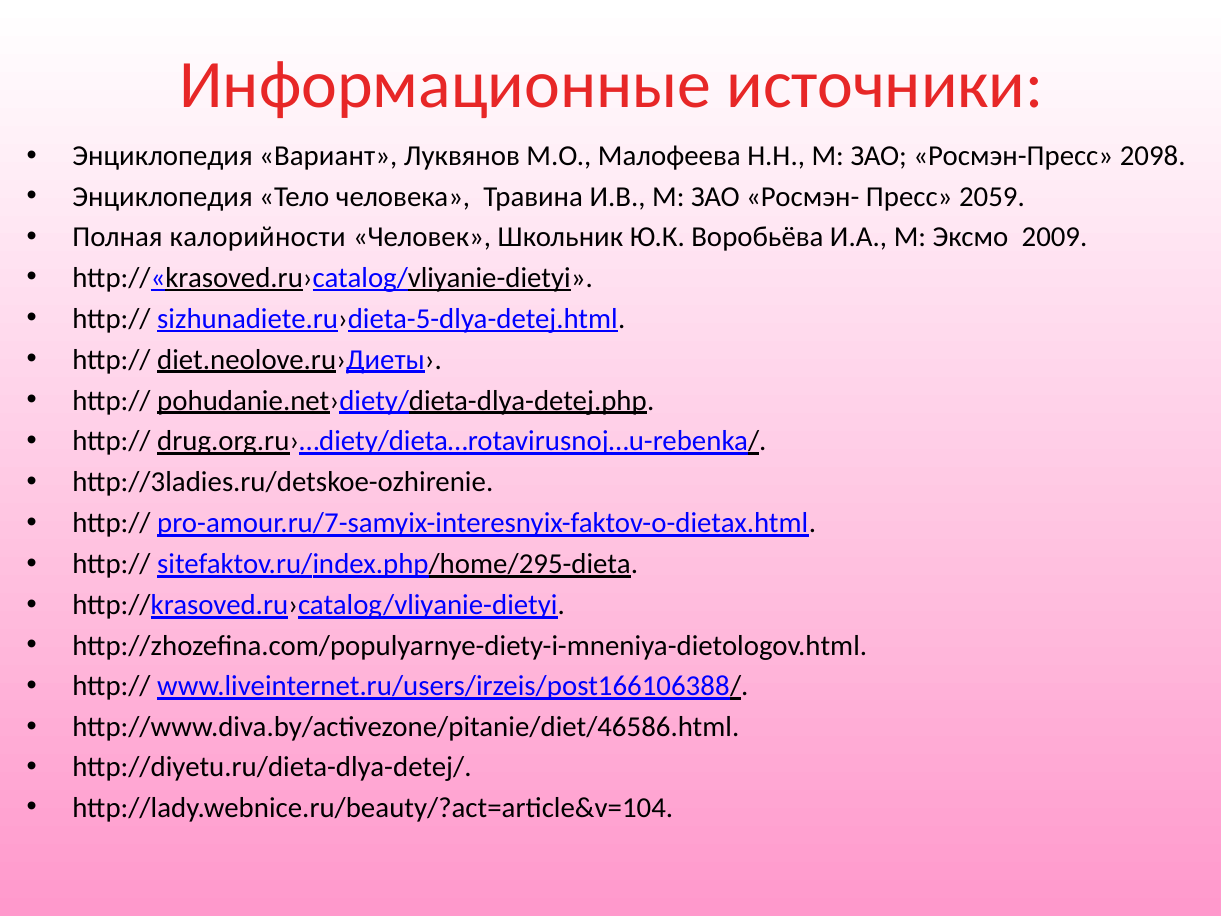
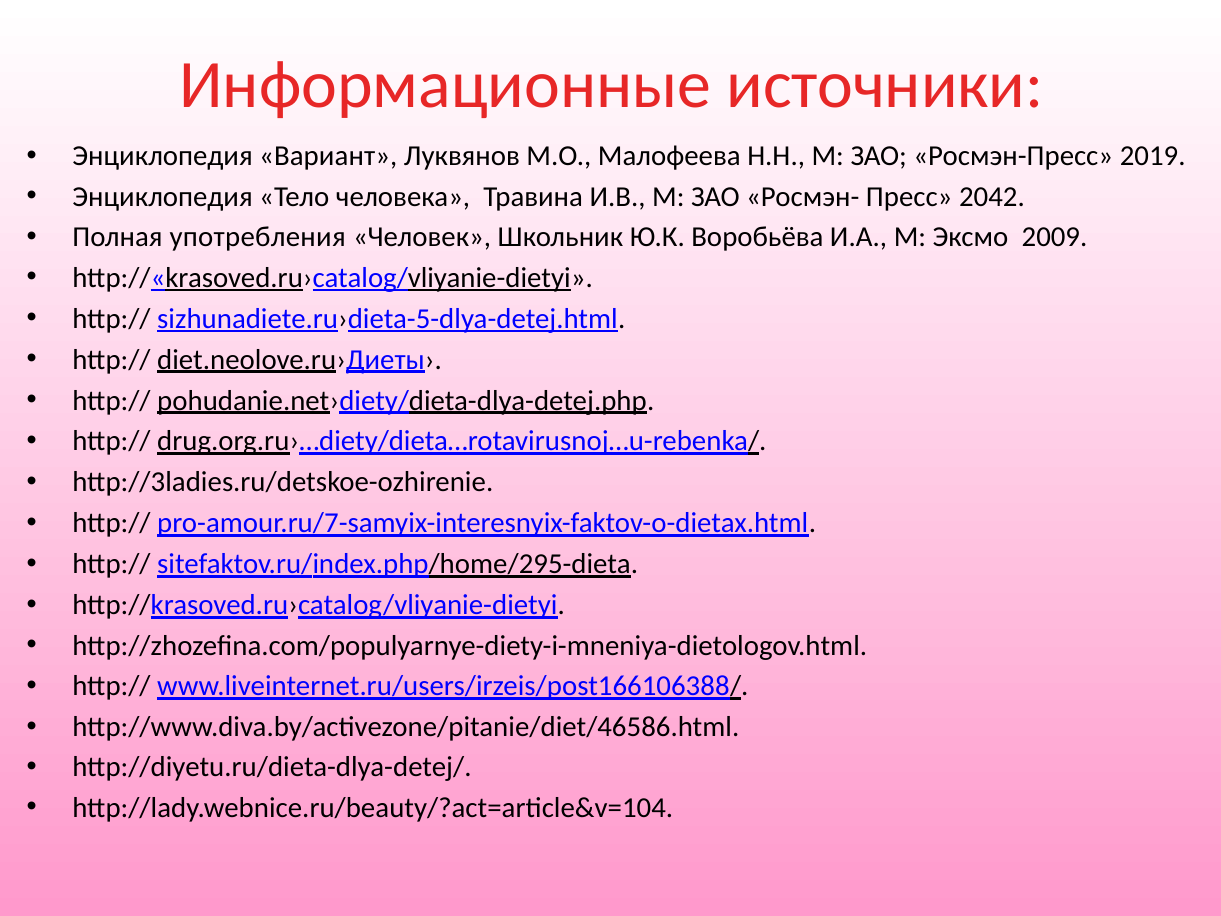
2098: 2098 -> 2019 (1153, 156)
2059: 2059 -> 2042 (992, 197)
калорийности: калорийности -> употребления (258, 237)
